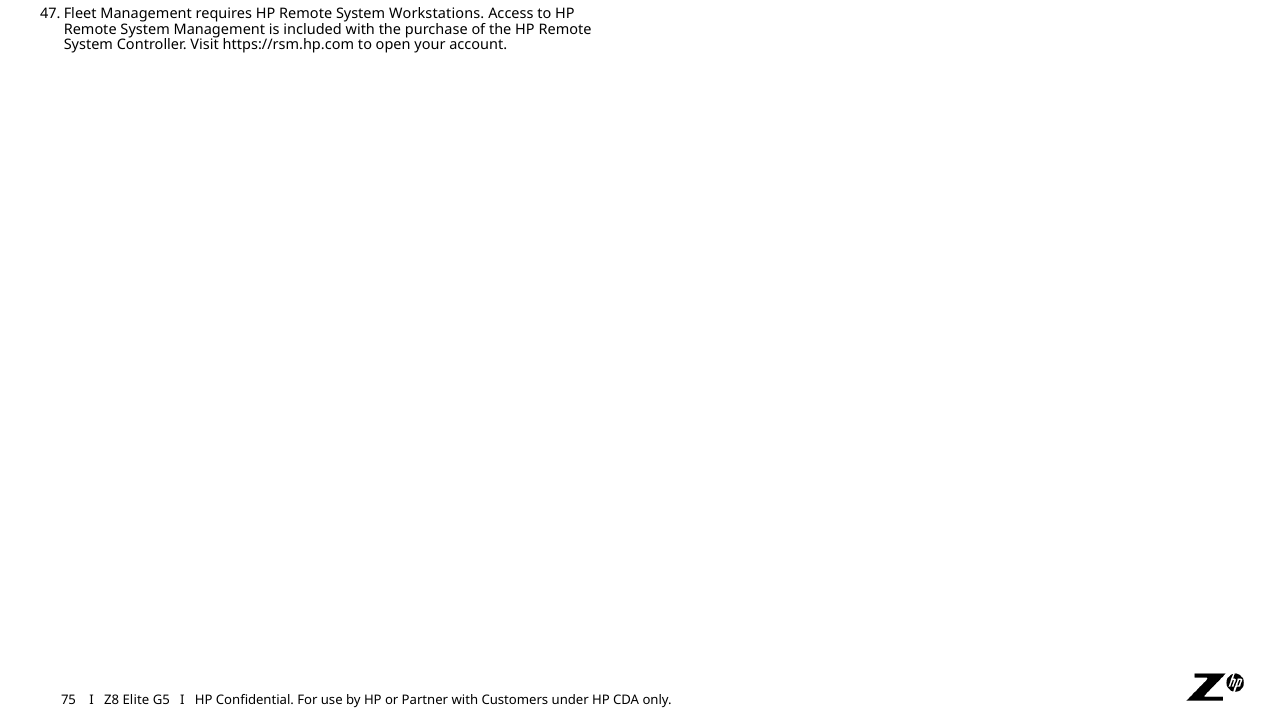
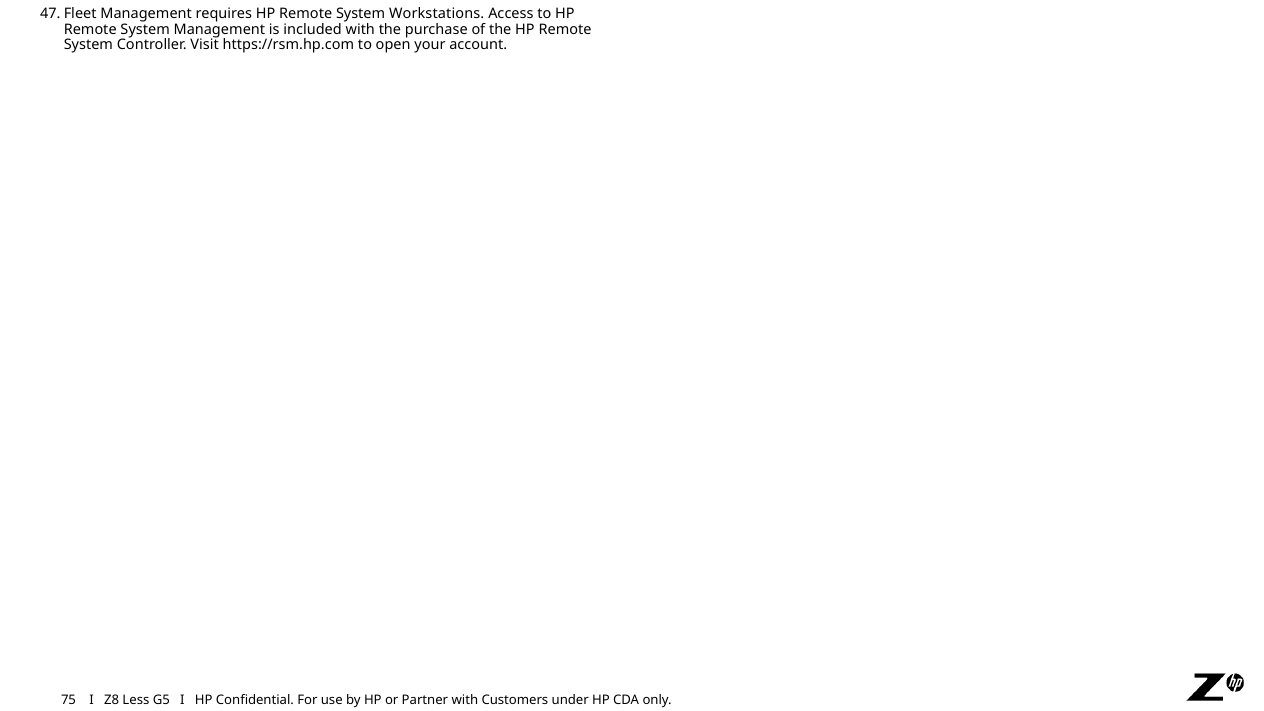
Elite: Elite -> Less (136, 700)
